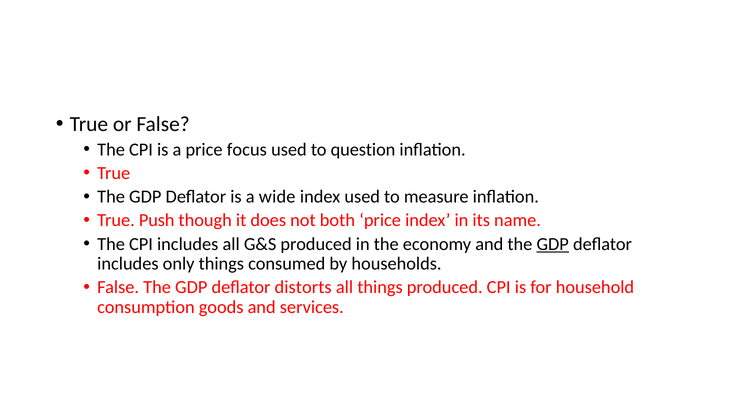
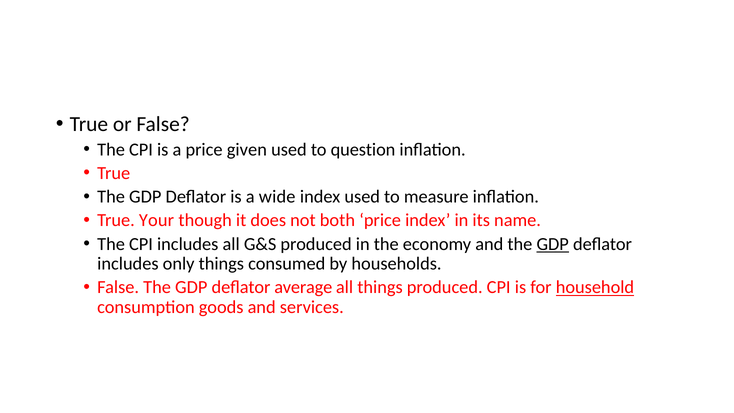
focus: focus -> given (247, 149)
Push: Push -> Your (157, 220)
distorts: distorts -> average (303, 287)
household underline: none -> present (595, 287)
